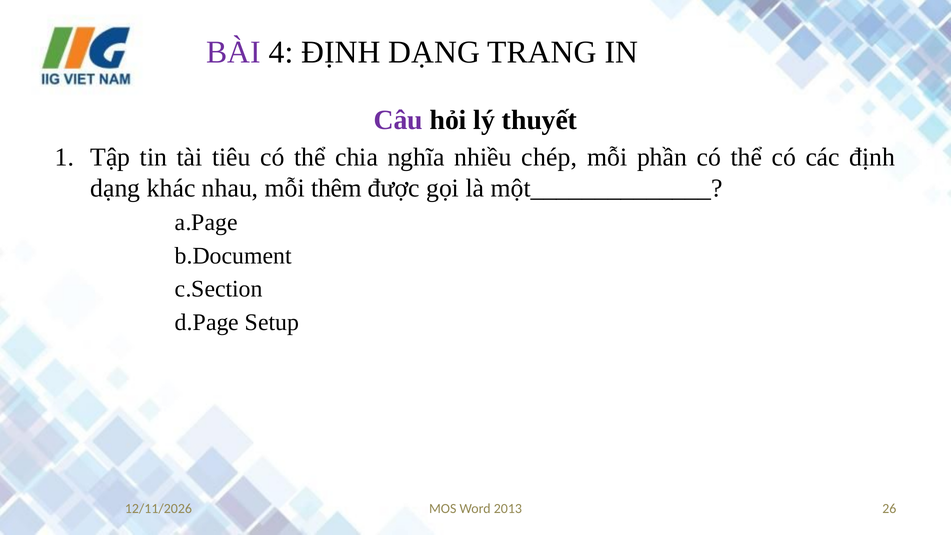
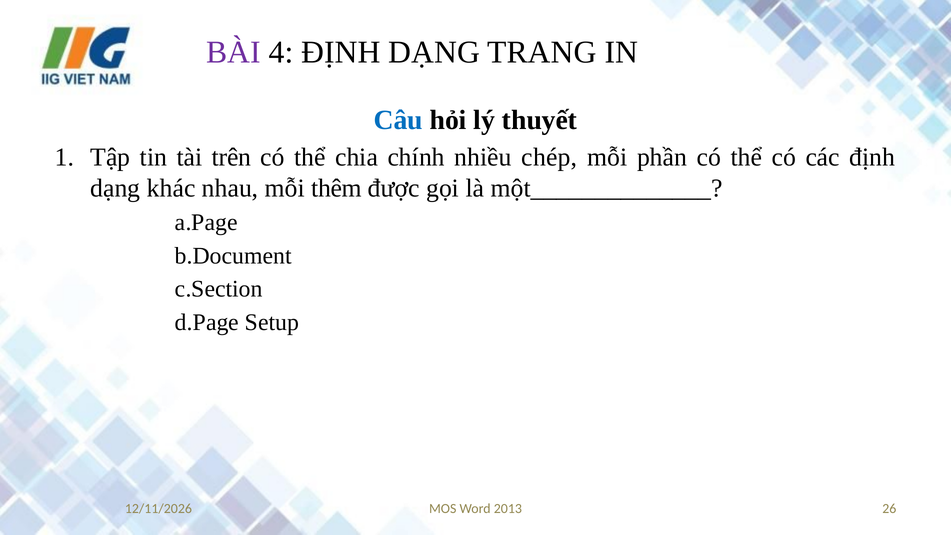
Câu colour: purple -> blue (398, 120)
tiêu: tiêu -> trên (231, 157)
nghĩa: nghĩa -> chính (416, 157)
